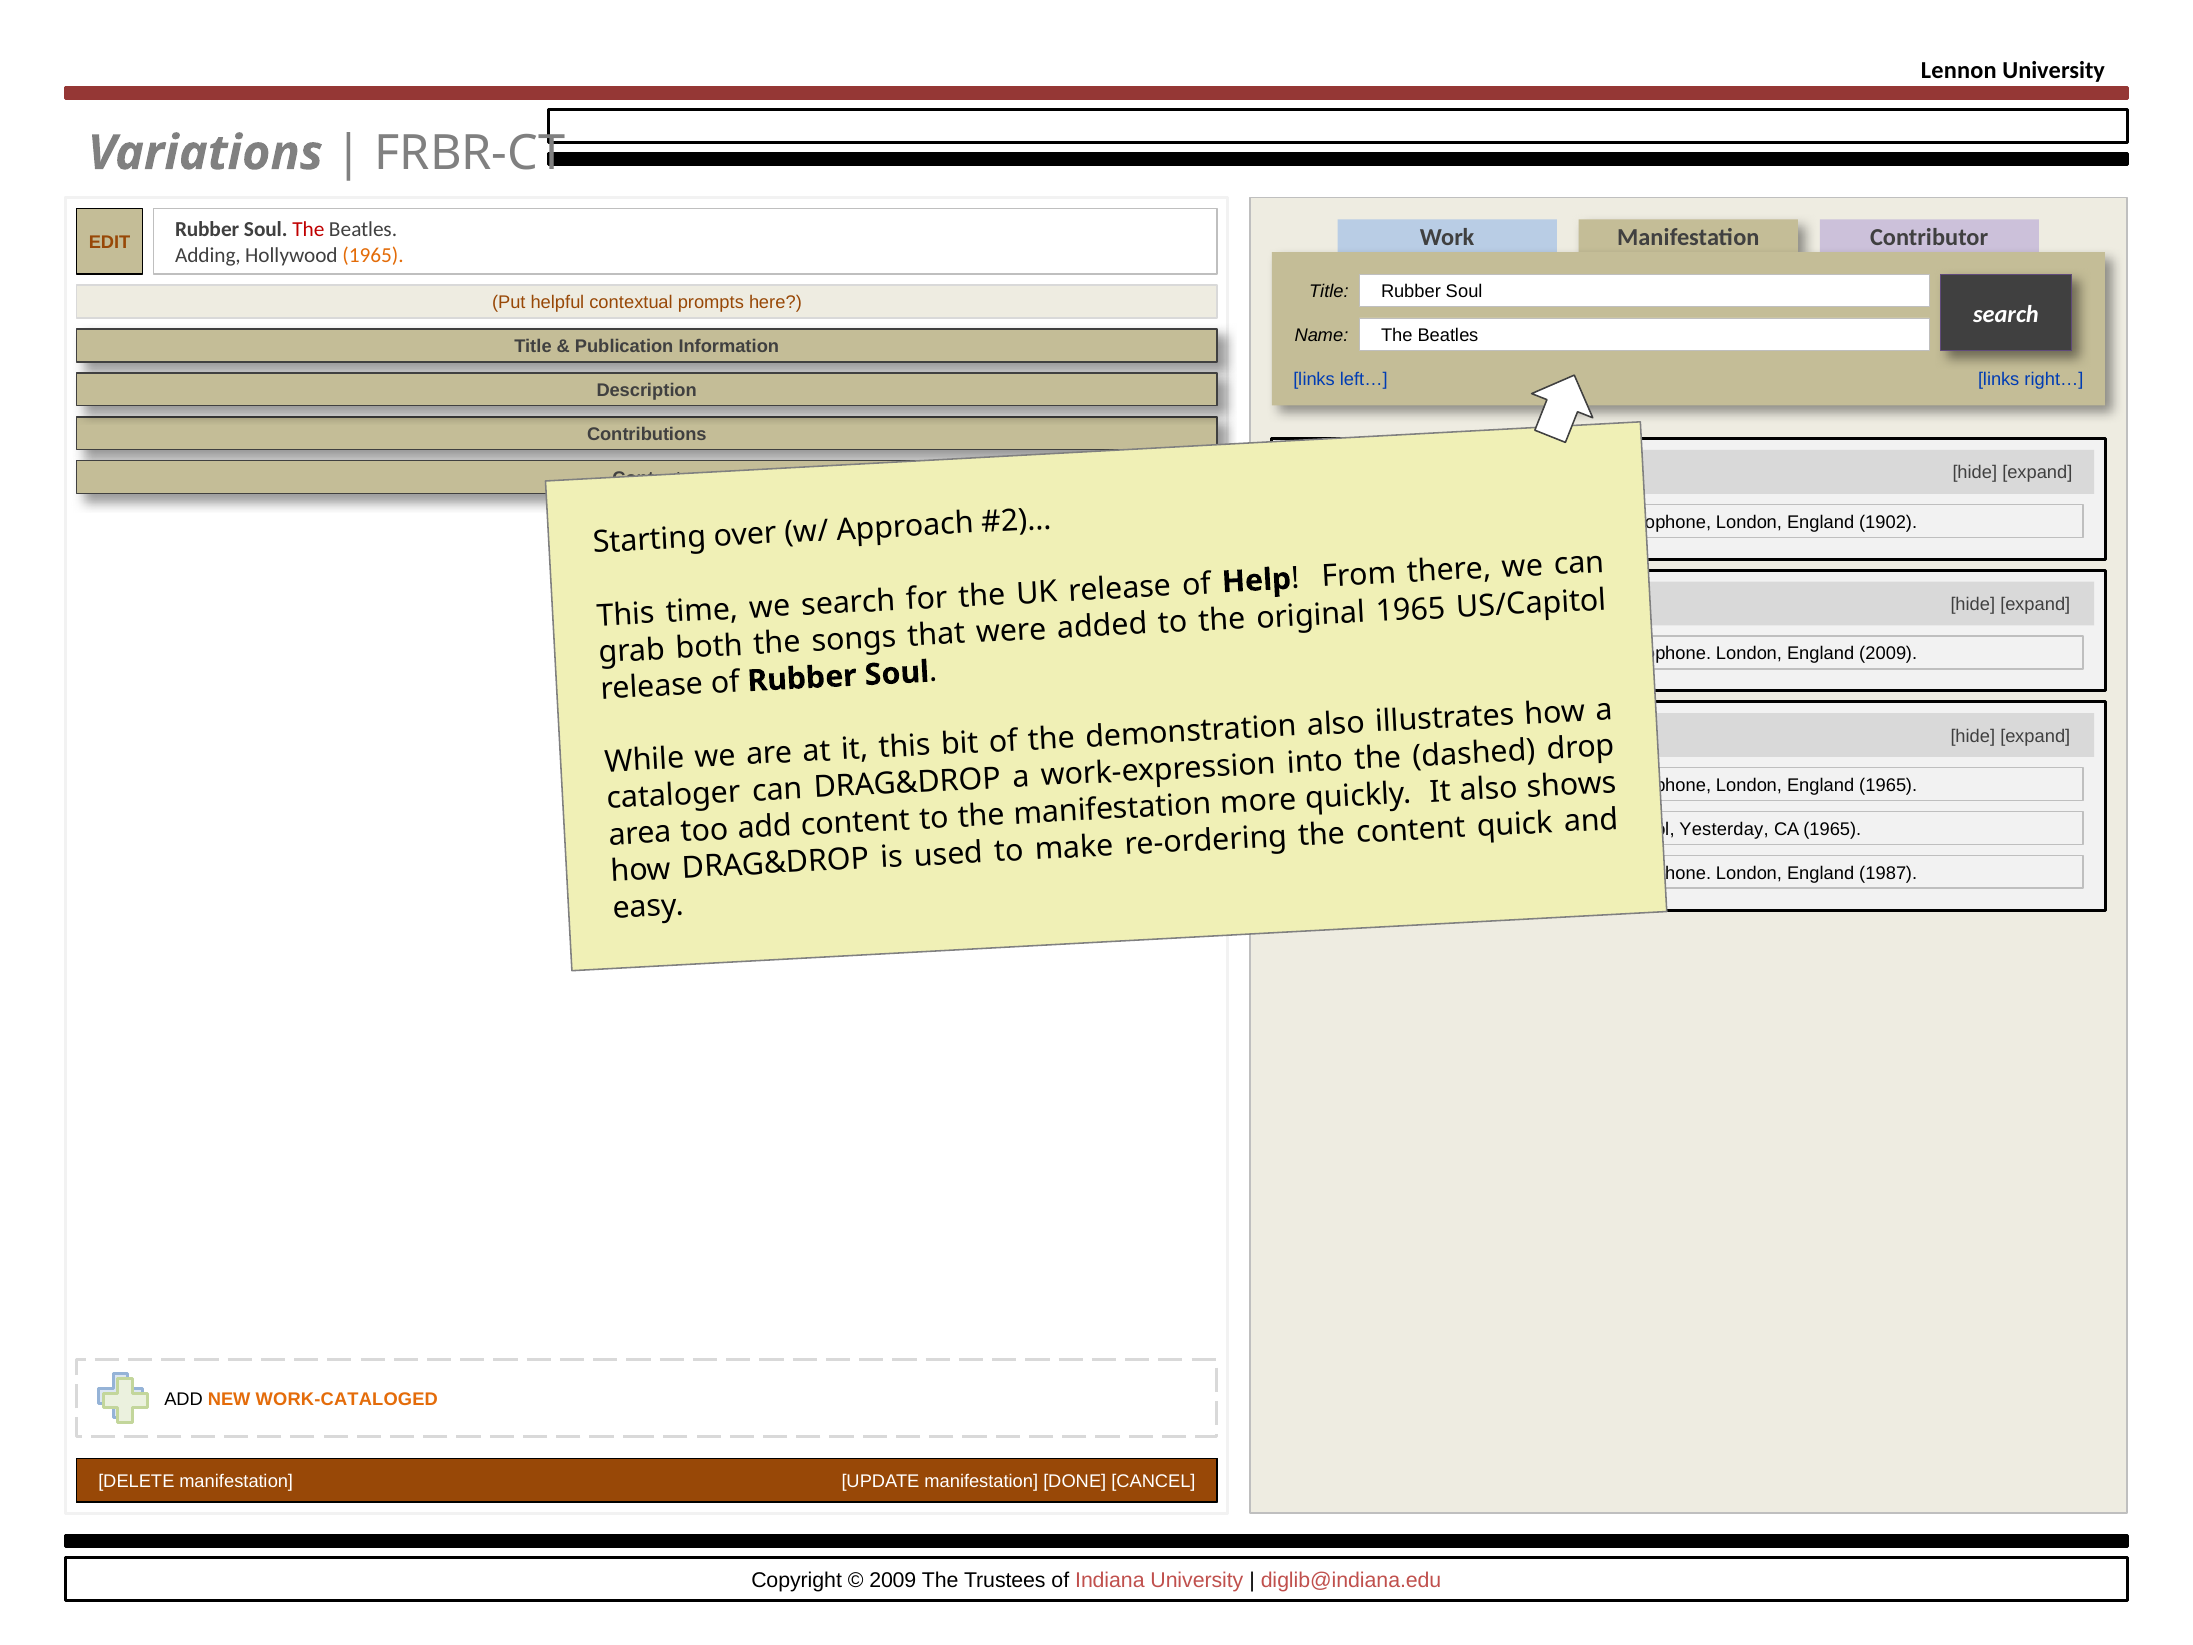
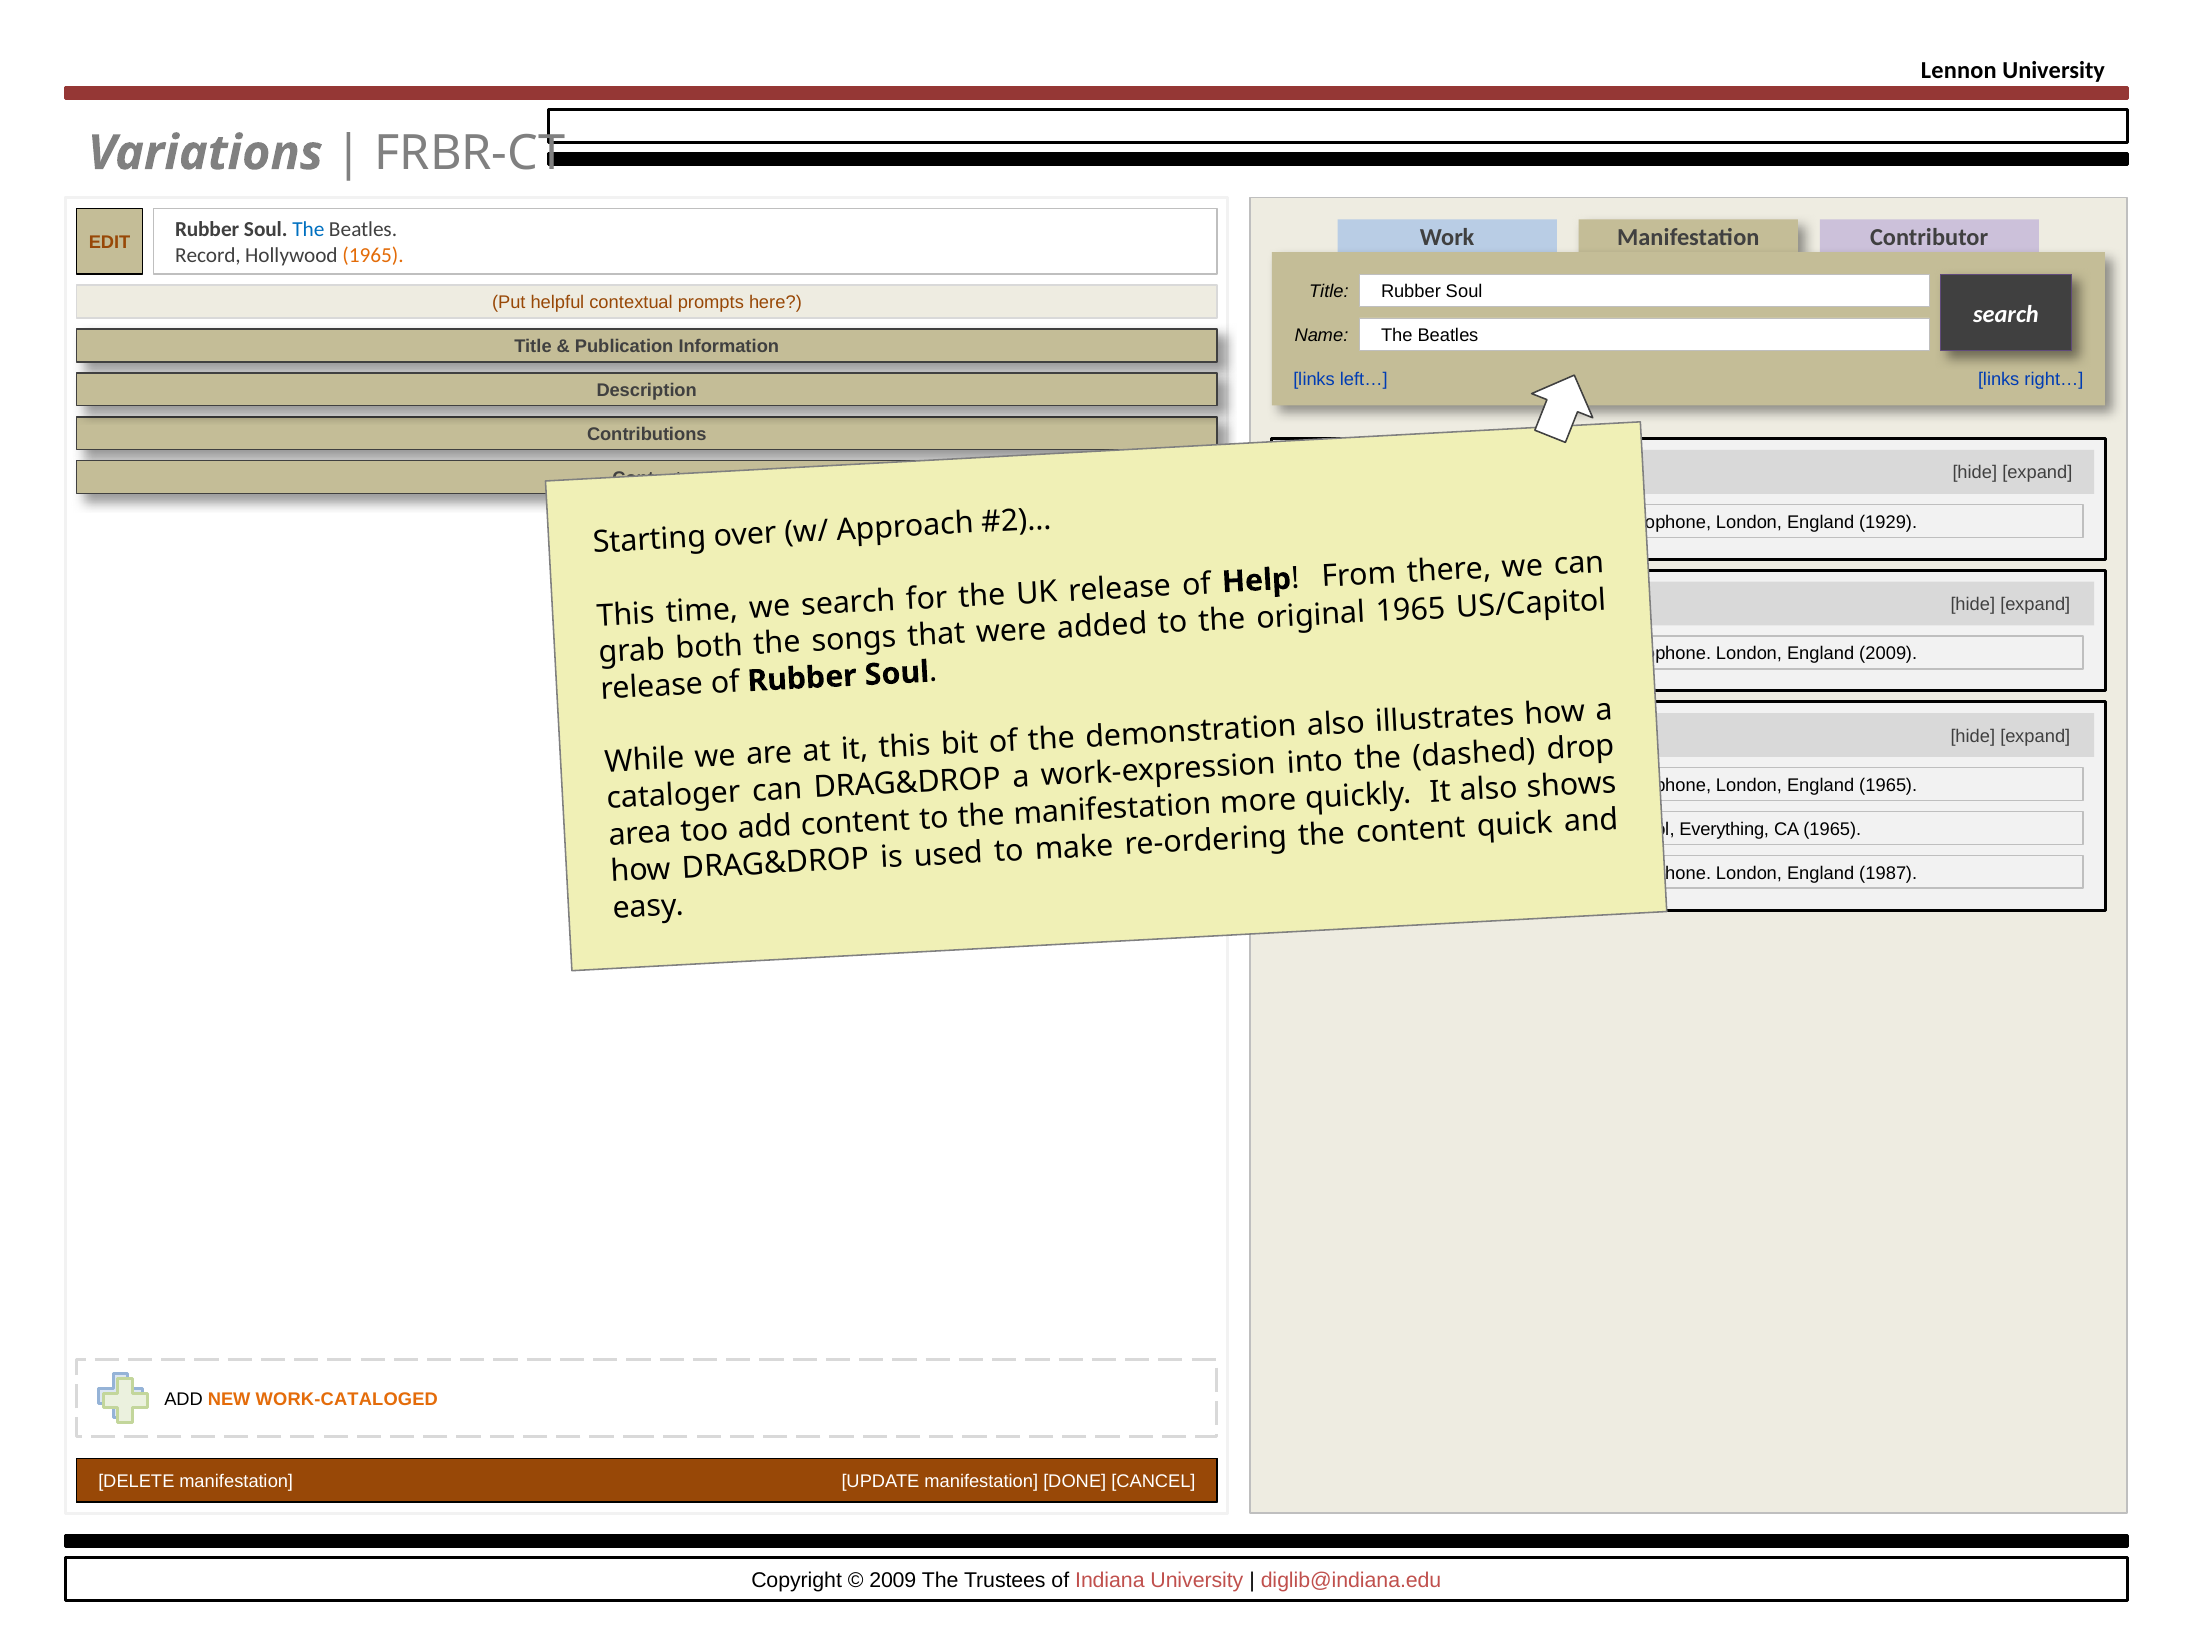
The colour: red -> blue (308, 230)
Adding: Adding -> Record (208, 255)
1902: 1902 -> 1929 (1888, 522)
Yesterday: Yesterday -> Everything (1724, 829)
